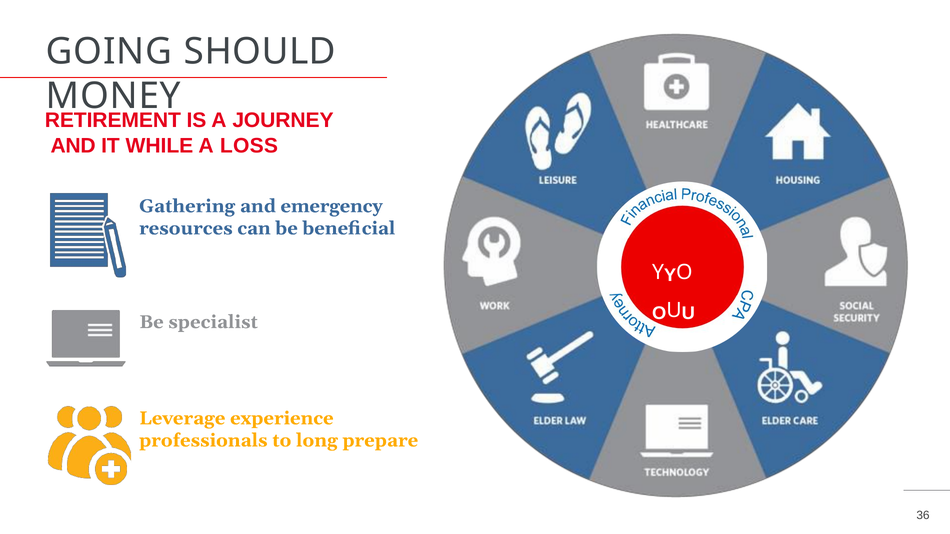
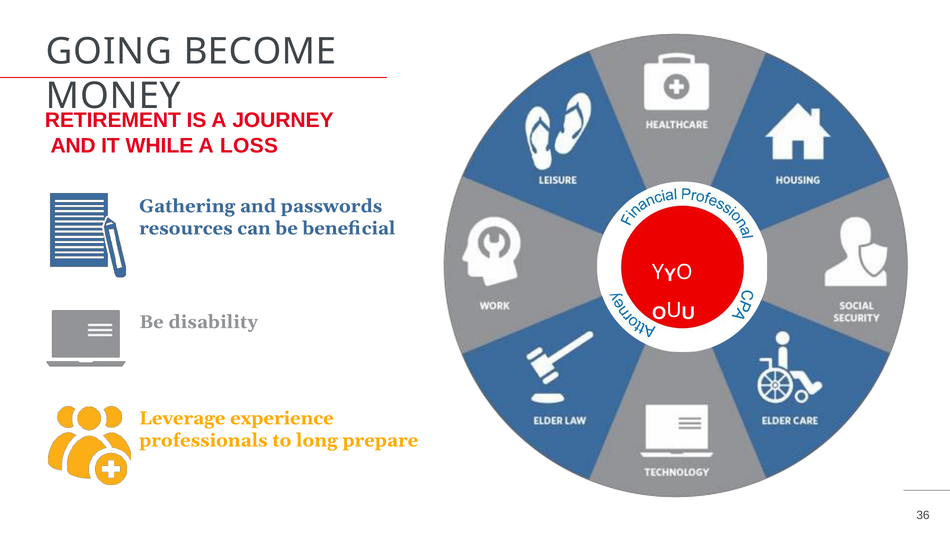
SHOULD: SHOULD -> BECOME (260, 52)
emergency: emergency -> passwords (331, 206)
specialist: specialist -> disability (213, 322)
